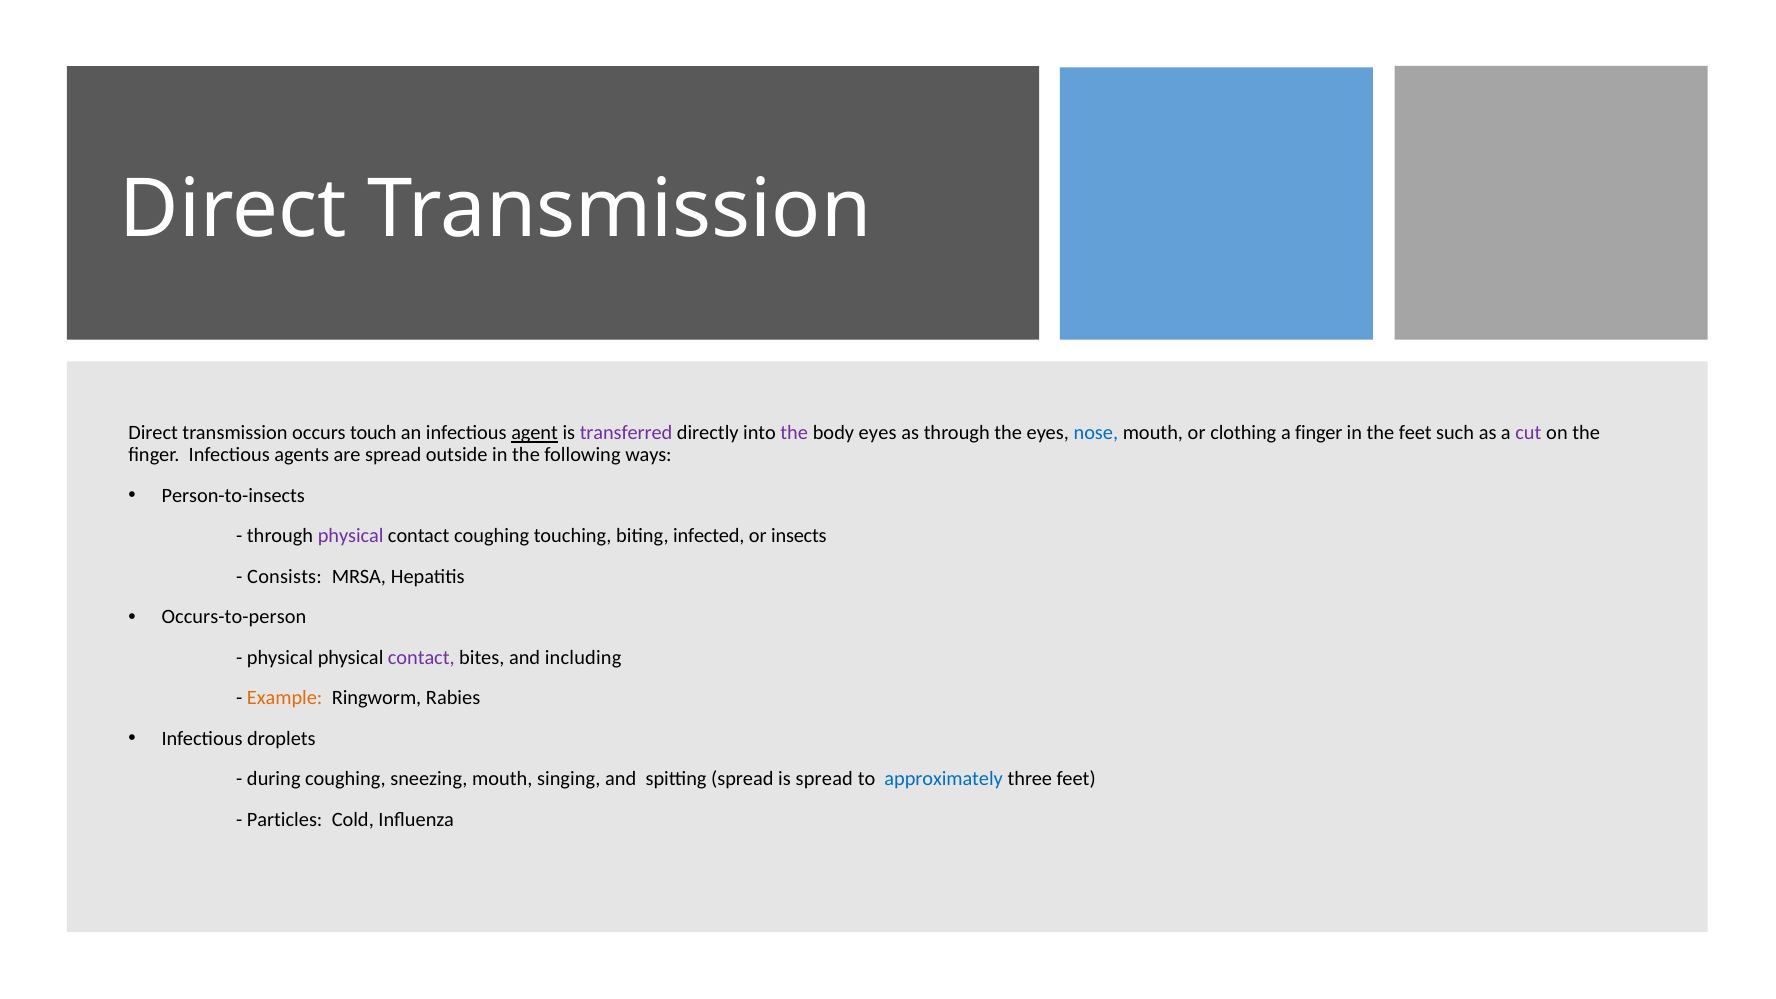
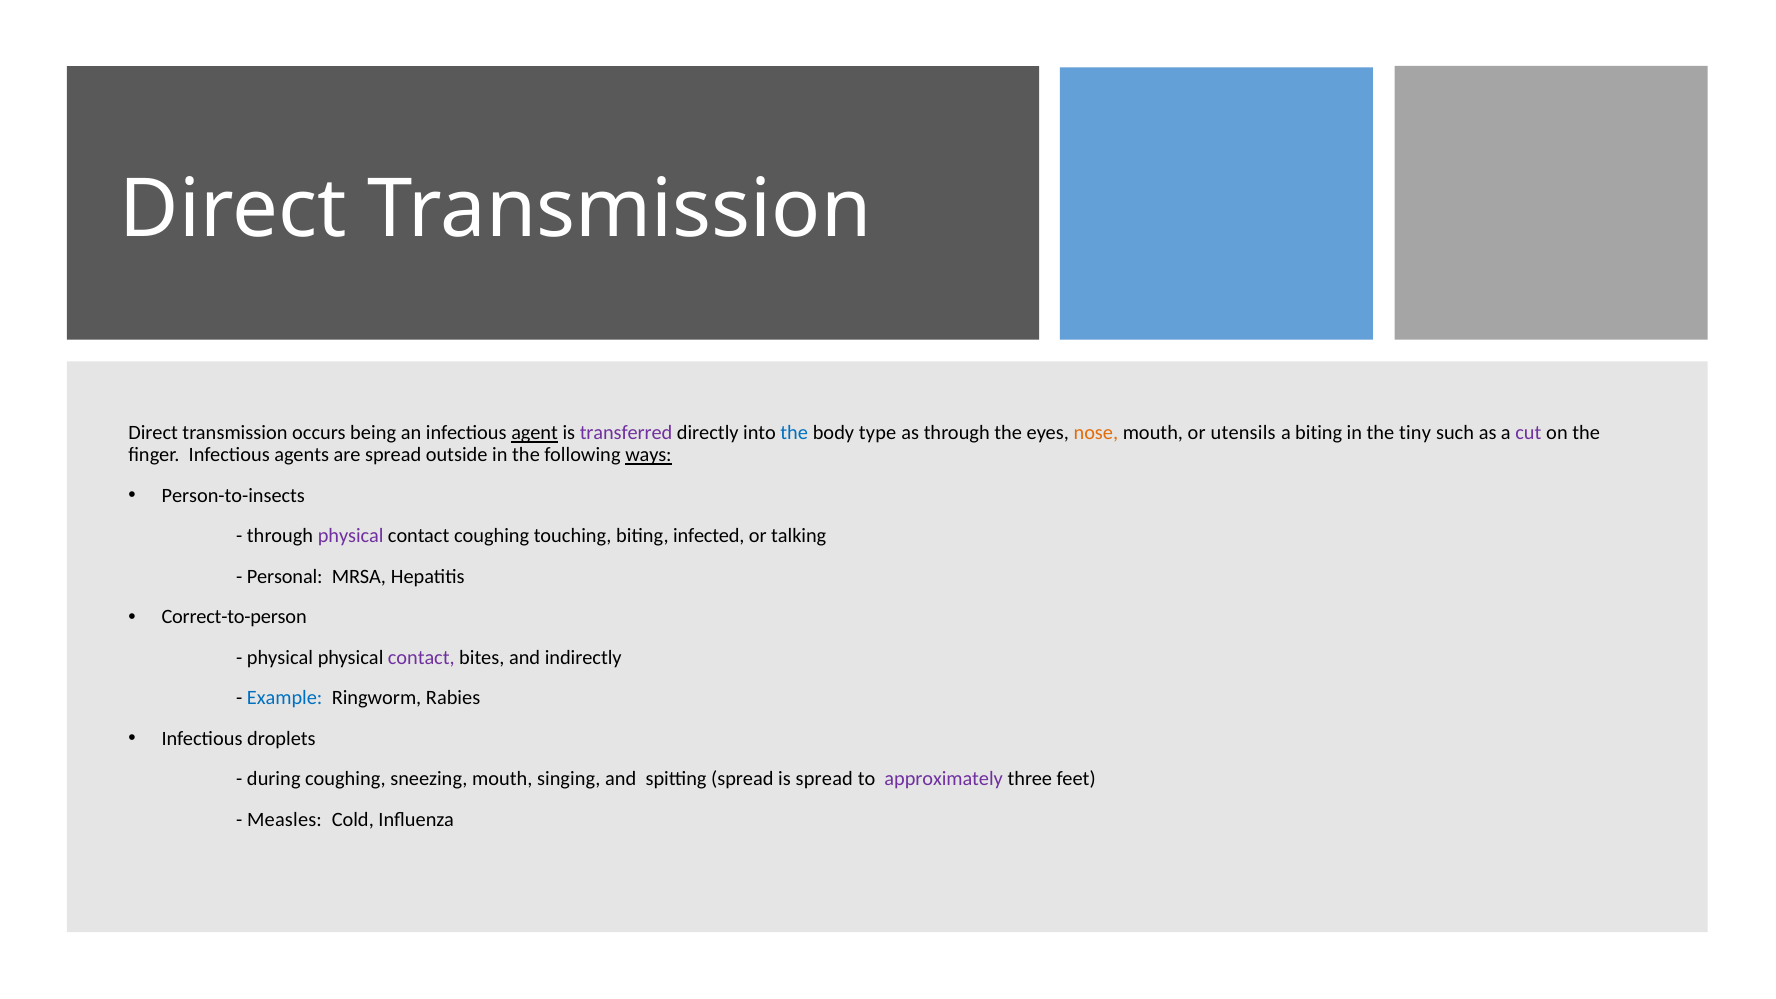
touch: touch -> being (373, 433)
the colour: purple -> blue (794, 433)
body eyes: eyes -> type (878, 433)
nose colour: blue -> orange (1096, 433)
clothing: clothing -> utensils (1243, 433)
a finger: finger -> biting (1319, 433)
the feet: feet -> tiny (1415, 433)
ways underline: none -> present (648, 455)
insects: insects -> talking (799, 536)
Consists: Consists -> Personal (285, 577)
Occurs-to-person: Occurs-to-person -> Correct-to-person (234, 617)
including: including -> indirectly (583, 658)
Example colour: orange -> blue (285, 698)
approximately colour: blue -> purple (944, 779)
Particles: Particles -> Measles (285, 820)
